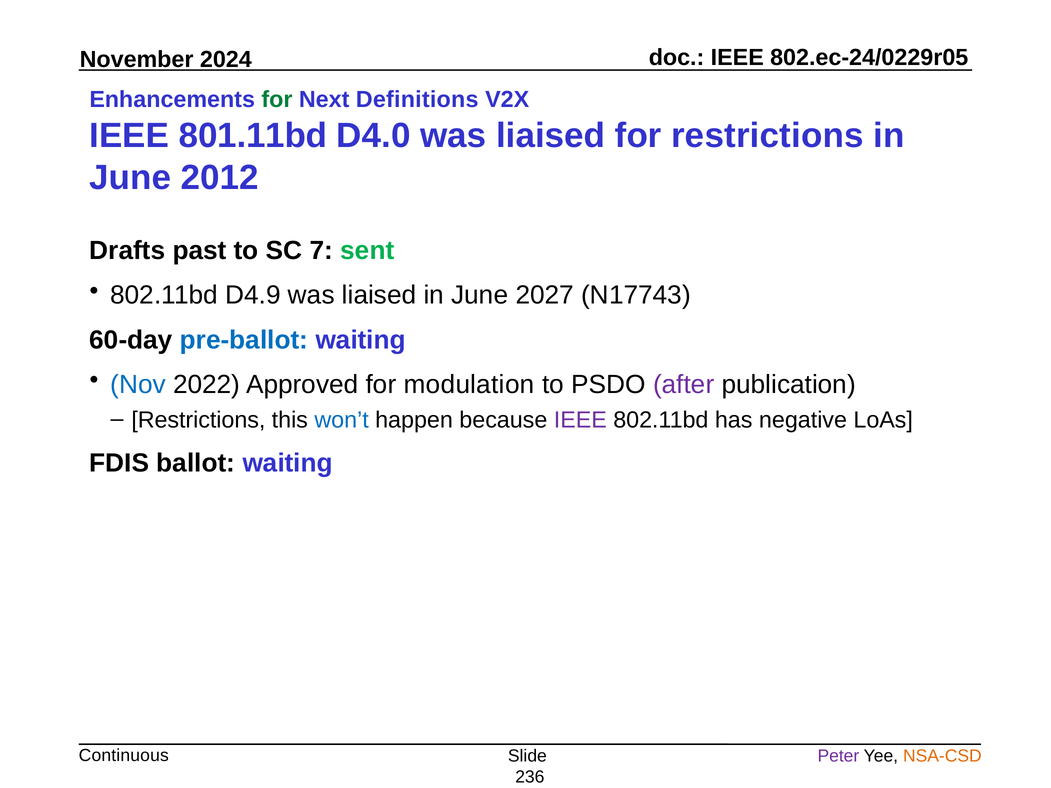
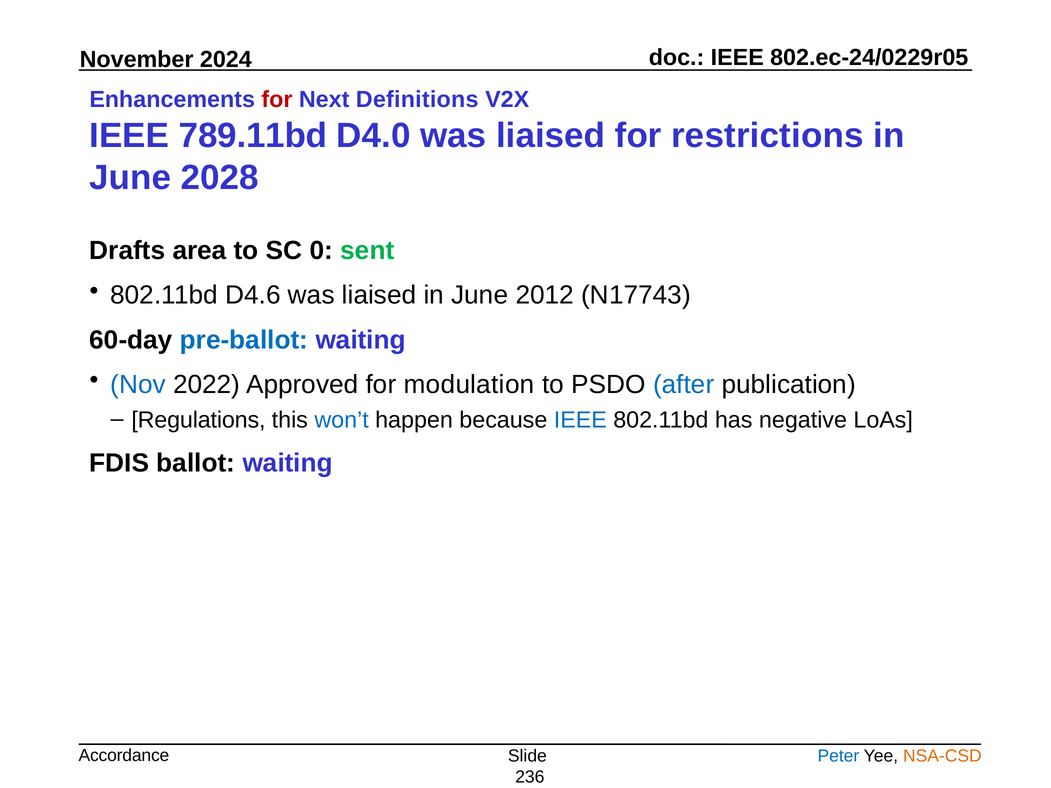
for colour: green -> red (277, 100)
801.11bd: 801.11bd -> 789.11bd (253, 136)
2012: 2012 -> 2028 (220, 178)
past: past -> area (200, 251)
7: 7 -> 0 (321, 251)
D4.9: D4.9 -> D4.6 (253, 295)
2027: 2027 -> 2012 (545, 295)
after colour: purple -> blue (684, 385)
Restrictions: Restrictions -> Regulations (198, 420)
IEEE colour: purple -> blue (580, 420)
Continuous: Continuous -> Accordance (124, 756)
Peter colour: purple -> blue (838, 756)
